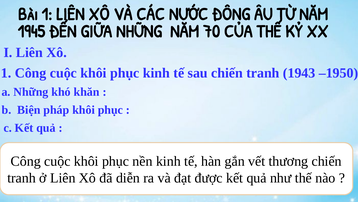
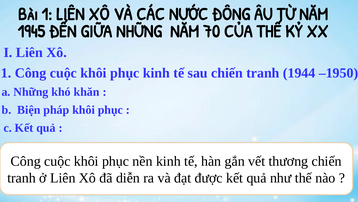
1943: 1943 -> 1944 (299, 73)
